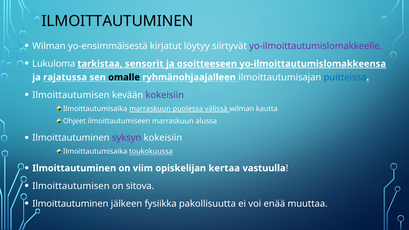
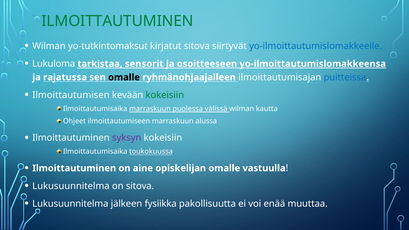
ILMOITTAUTUMINEN colour: black -> green (117, 21)
yo-ensimmäisestä: yo-ensimmäisestä -> yo-tutkintomaksut (108, 46)
kirjatut löytyy: löytyy -> sitova (197, 46)
yo-ilmoittautumislomakkeelle colour: purple -> blue (316, 46)
kokeisiin colour: purple -> green (165, 95)
viim: viim -> aine (143, 168)
opiskelijan kertaa: kertaa -> omalle (224, 168)
Ilmoittautumisen: Ilmoittautumisen -> Lukusuunnitelma (71, 186)
Ilmoittautuminen: Ilmoittautuminen -> Lukusuunnitelma (70, 204)
